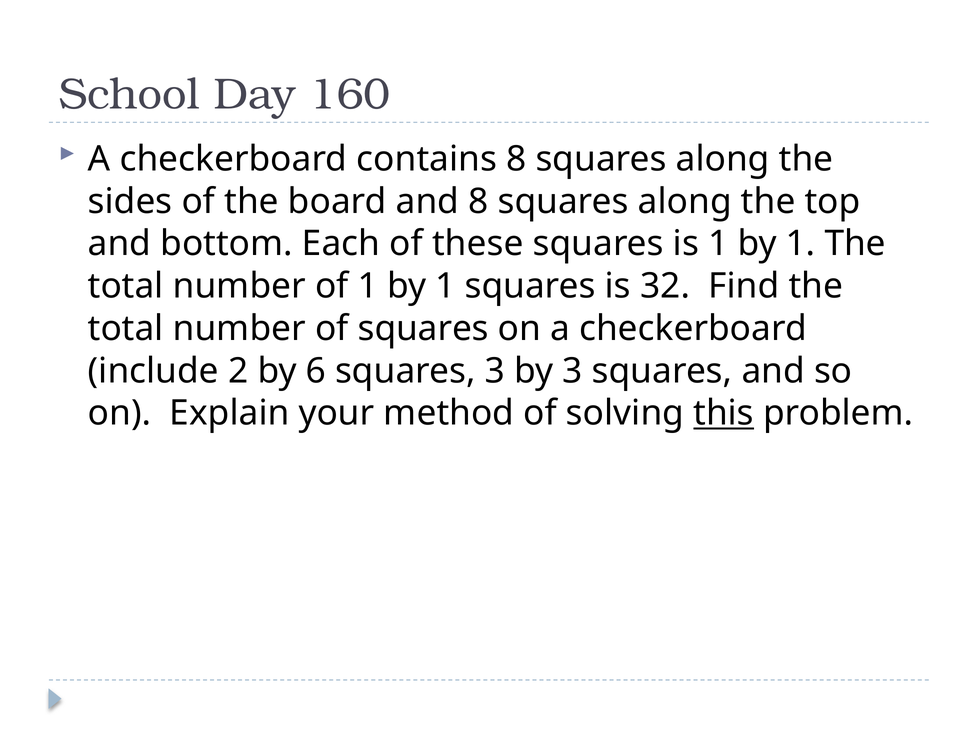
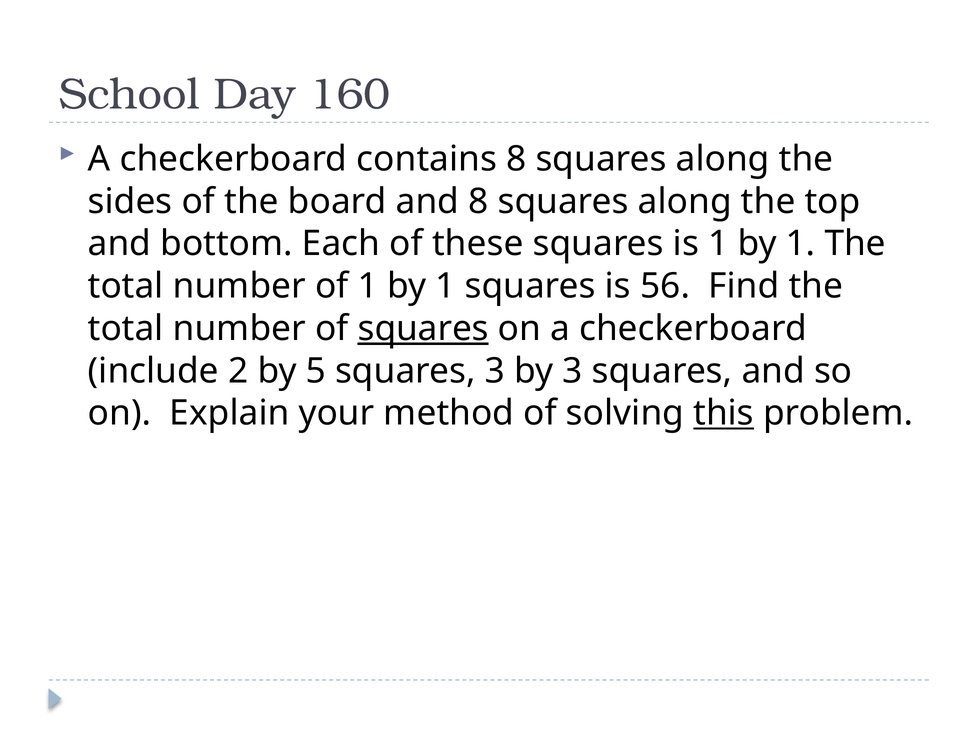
32: 32 -> 56 (665, 286)
squares underline: none -> present (423, 328)
6: 6 -> 5 (316, 371)
